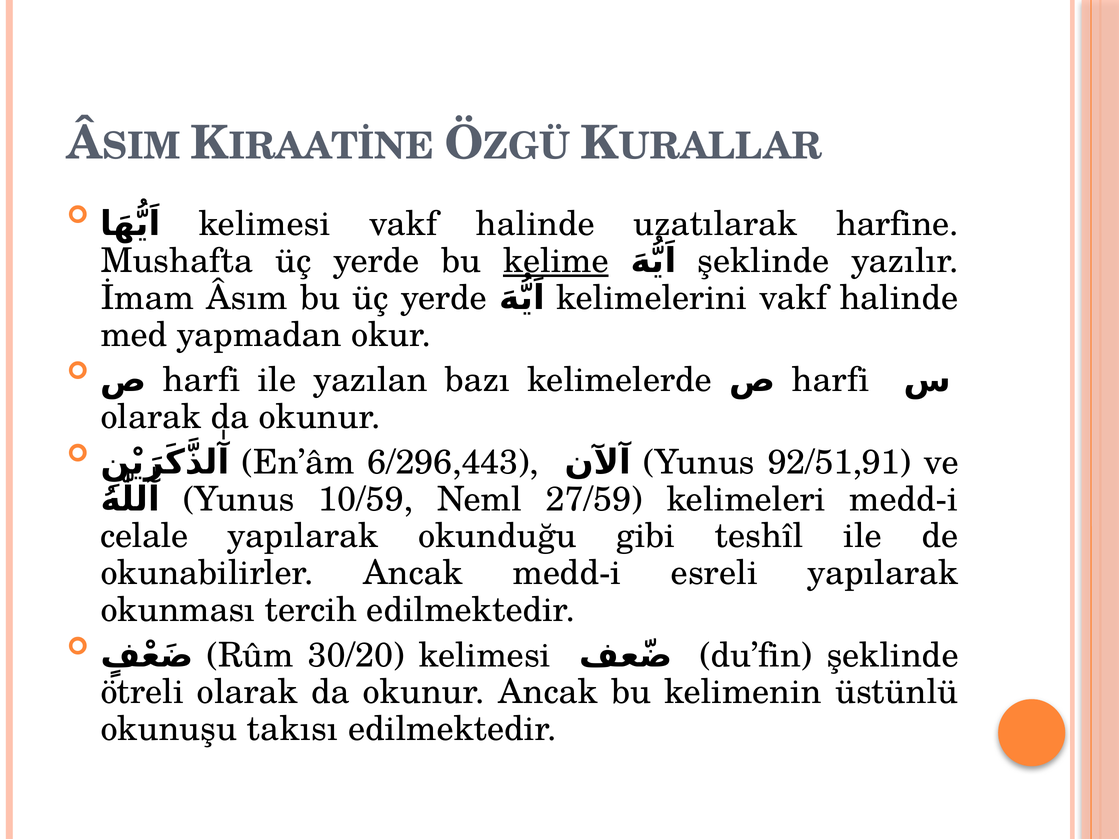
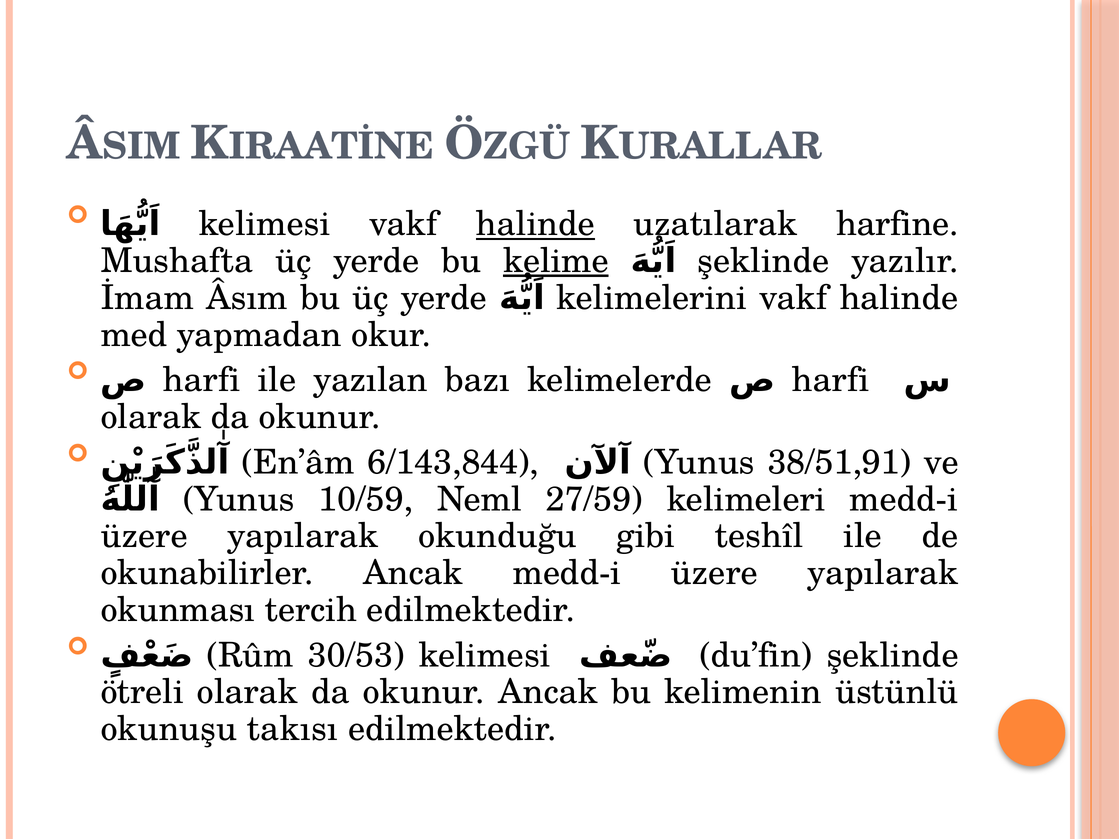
halinde underline: none -> present (535, 224)
6/296,443: 6/296,443 -> 6/143,844 (453, 462)
92/51,91: 92/51,91 -> 38/51,91 (839, 462)
celale: celale -> üzere (144, 536)
Ancak medd-i esreli: esreli -> üzere (714, 573)
30/20: 30/20 -> 30/53 (356, 655)
